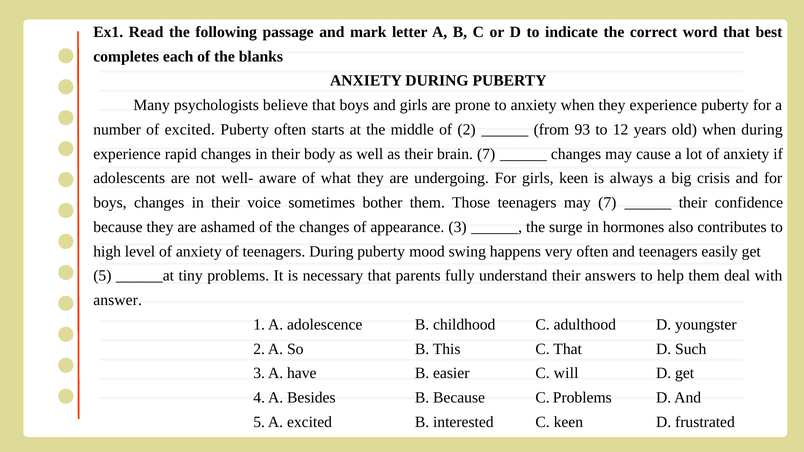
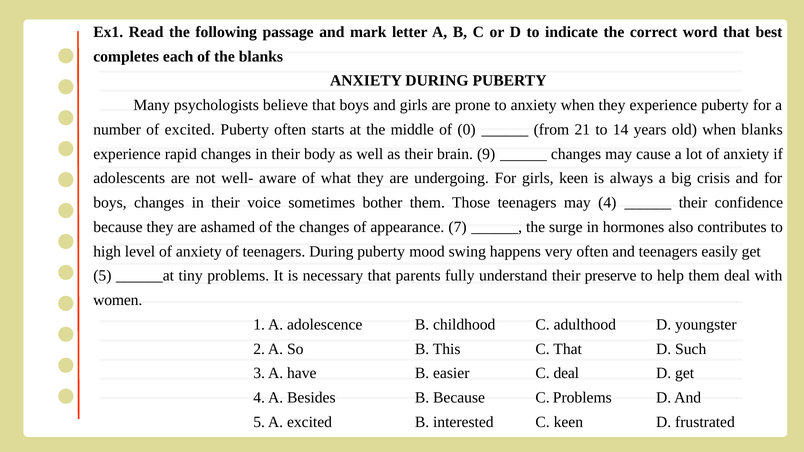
of 2: 2 -> 0 (467, 130)
93: 93 -> 21 (582, 130)
12: 12 -> 14 (621, 130)
when during: during -> blanks (762, 130)
brain 7: 7 -> 9 (486, 154)
may 7: 7 -> 4 (607, 203)
appearance 3: 3 -> 7 (458, 227)
answers: answers -> preserve (611, 276)
answer: answer -> women (118, 300)
C will: will -> deal (566, 373)
